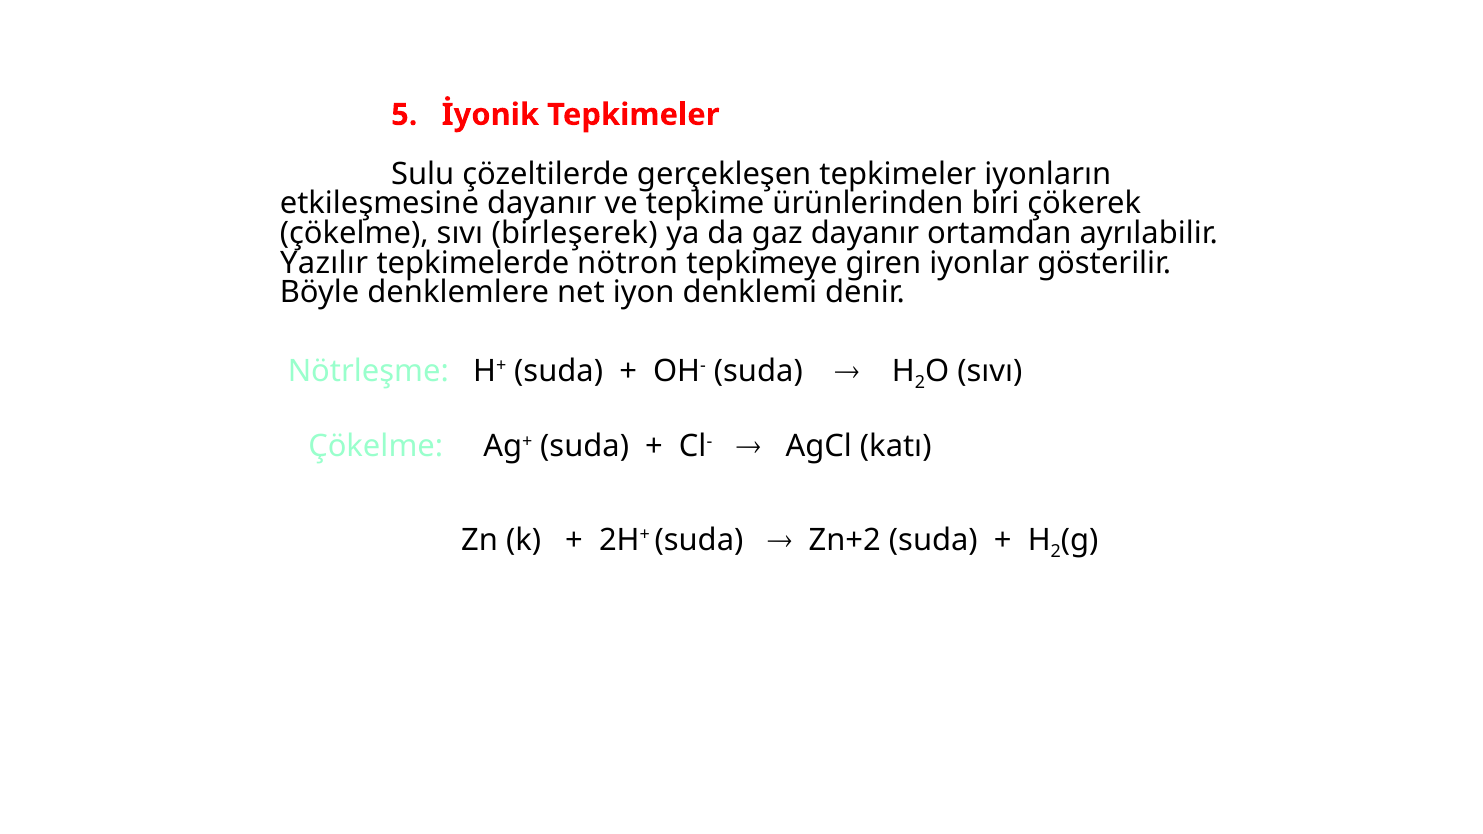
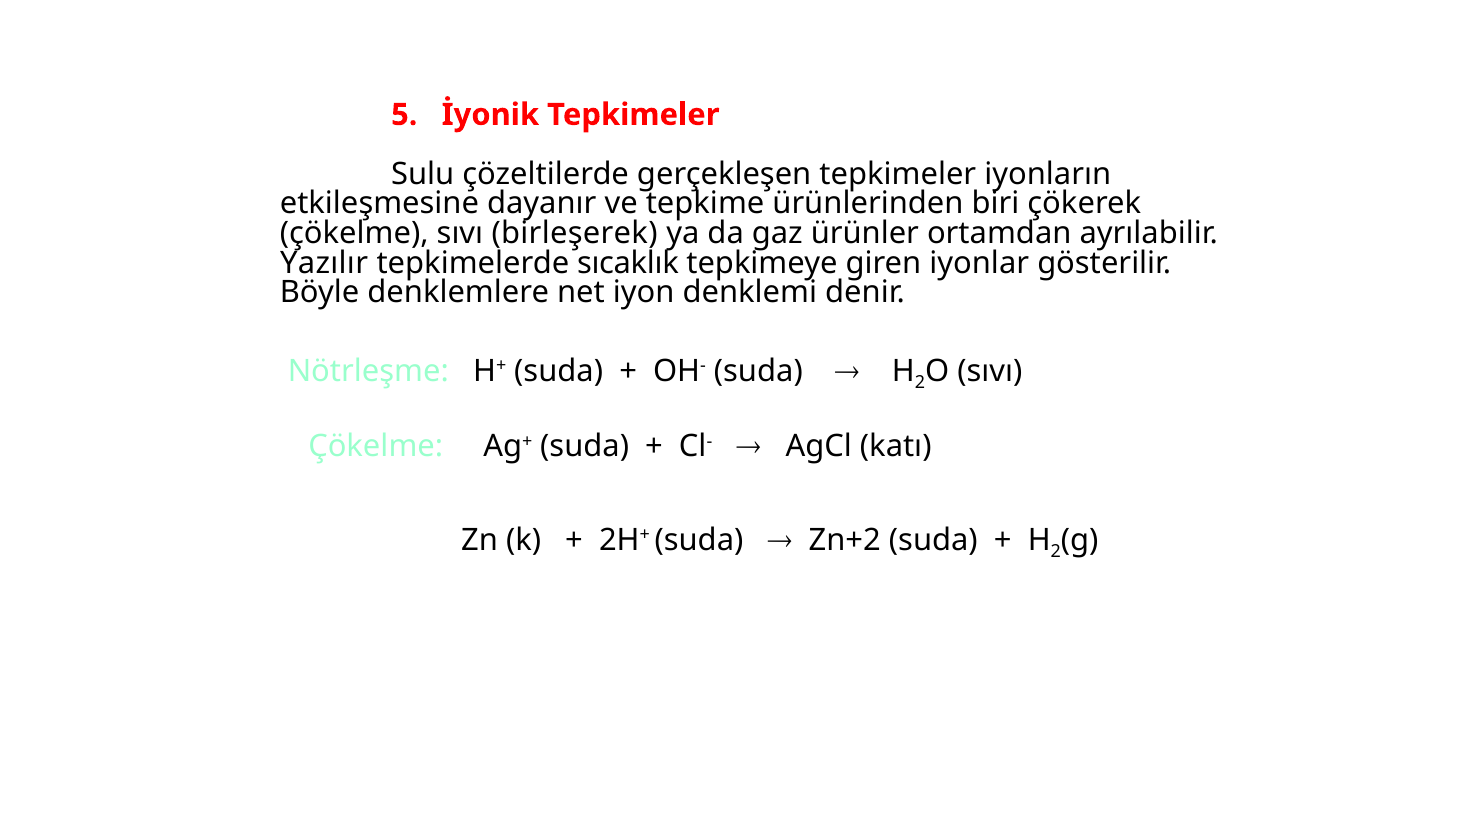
gaz dayanır: dayanır -> ürünler (865, 233)
nötron: nötron -> sıcaklık (628, 263)
